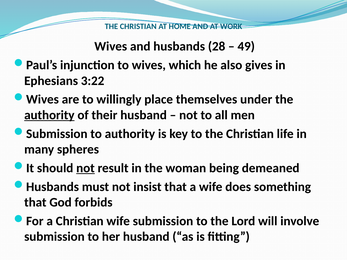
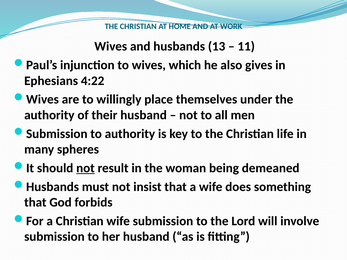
28: 28 -> 13 (217, 46)
49: 49 -> 11 (246, 46)
3:22: 3:22 -> 4:22 (93, 81)
authority underline: present -> none (49, 115)
